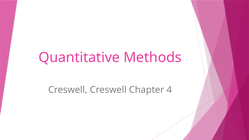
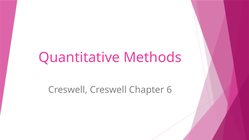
4: 4 -> 6 (169, 90)
